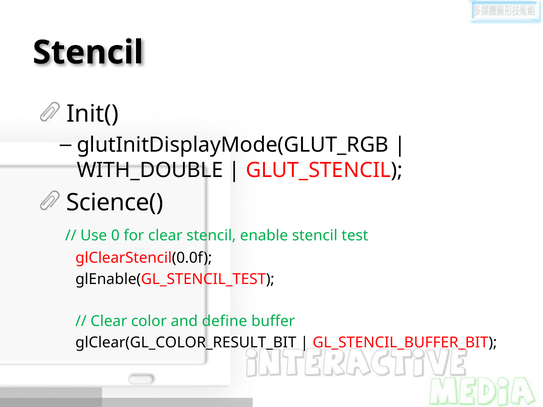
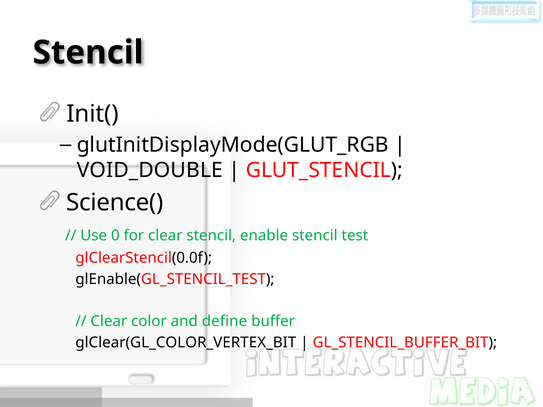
WITH_DOUBLE: WITH_DOUBLE -> VOID_DOUBLE (150, 170)
glClear(GL_COLOR_RESULT_BIT: glClear(GL_COLOR_RESULT_BIT -> glClear(GL_COLOR_VERTEX_BIT (186, 343)
